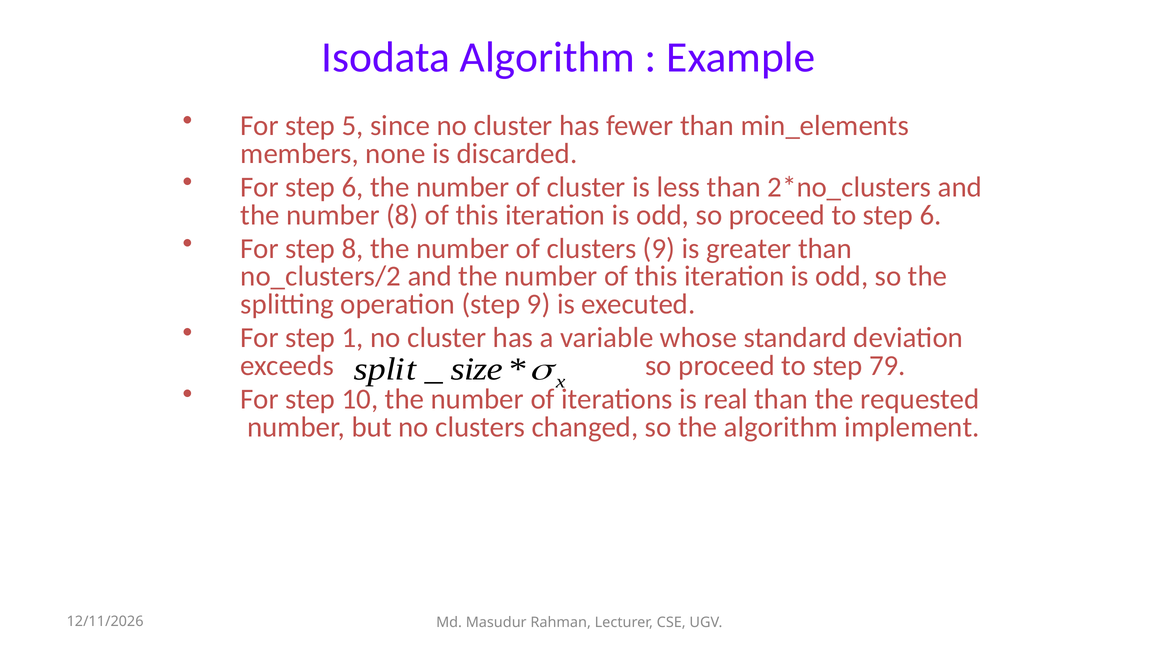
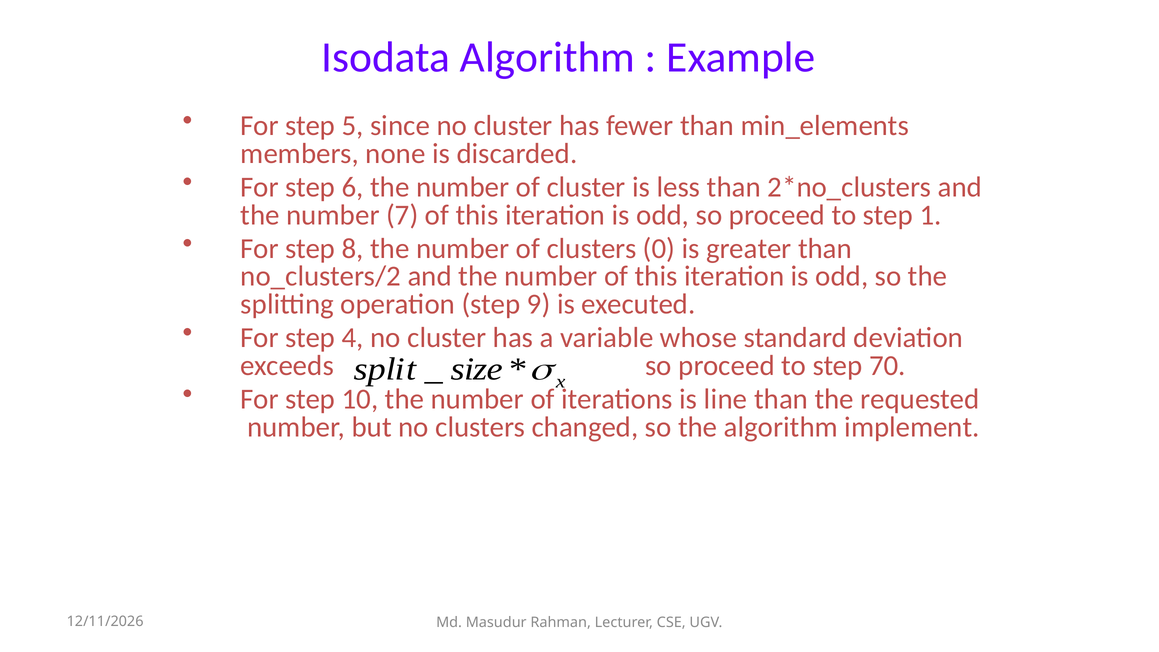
number 8: 8 -> 7 (402, 215)
to step 6: 6 -> 1 (931, 215)
clusters 9: 9 -> 0 (659, 249)
1: 1 -> 4 (353, 338)
79: 79 -> 70 (887, 366)
real: real -> line (726, 399)
